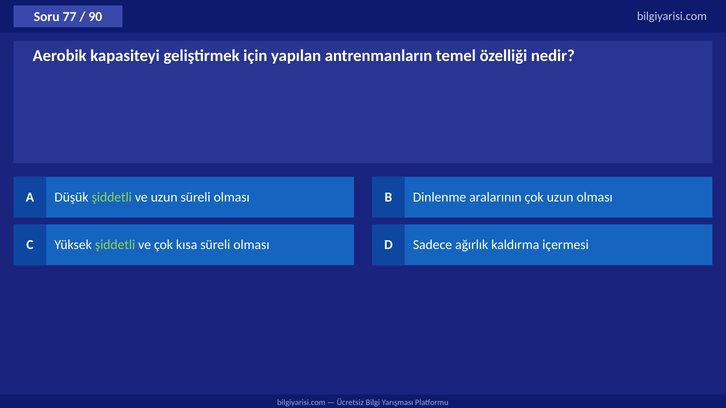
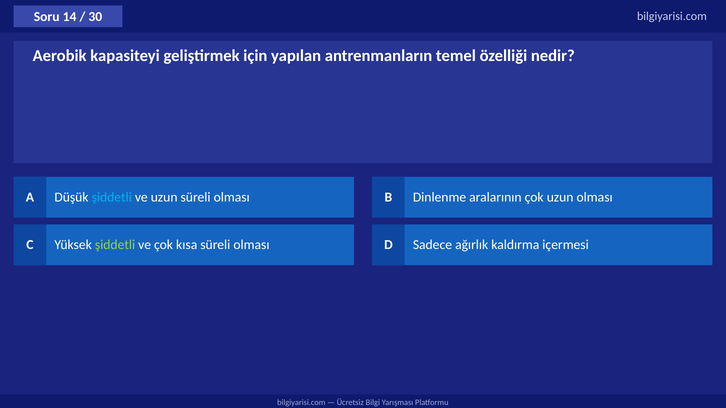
77: 77 -> 14 (70, 17)
90: 90 -> 30 (95, 17)
şiddetli colour: light green -> light blue (112, 198)
